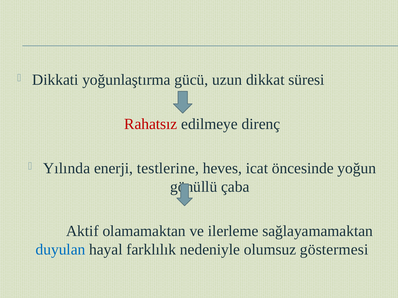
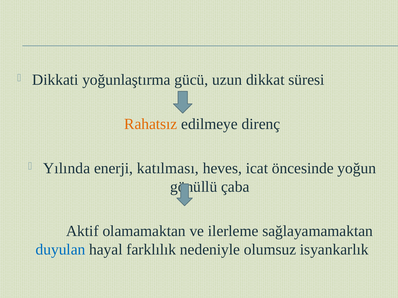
Rahatsız colour: red -> orange (151, 124)
testlerine: testlerine -> katılması (168, 168)
göstermesi: göstermesi -> isyankarlık (334, 250)
